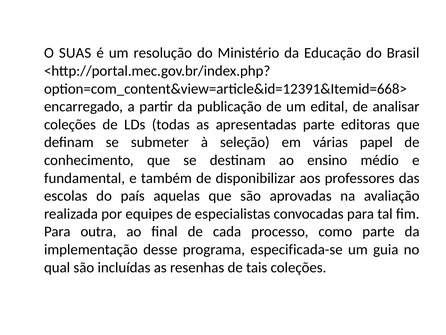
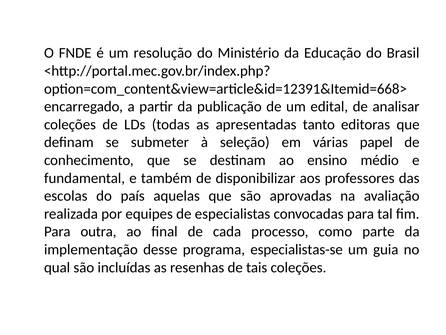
SUAS: SUAS -> FNDE (75, 53)
apresentadas parte: parte -> tanto (319, 124)
especificada-se: especificada-se -> especialistas-se (297, 249)
